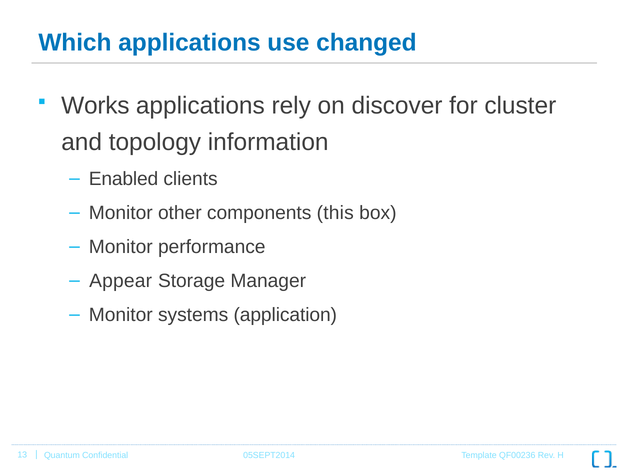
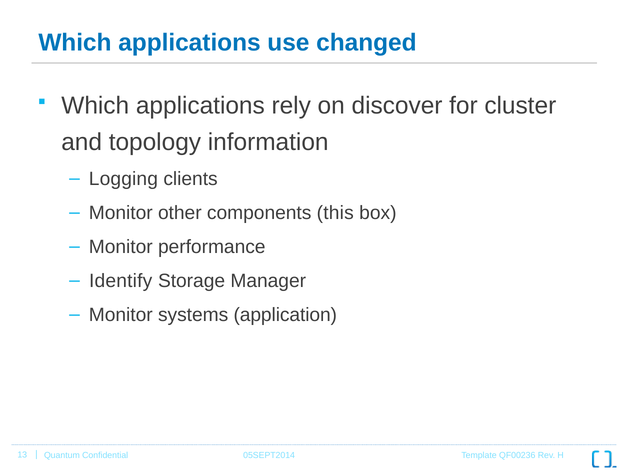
Works: Works -> Which (95, 105)
Enabled: Enabled -> Logging (123, 179)
Appear: Appear -> Identify (121, 281)
